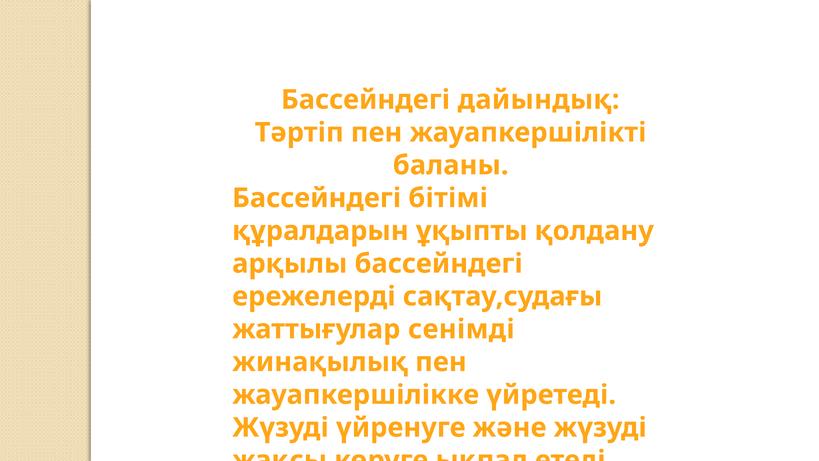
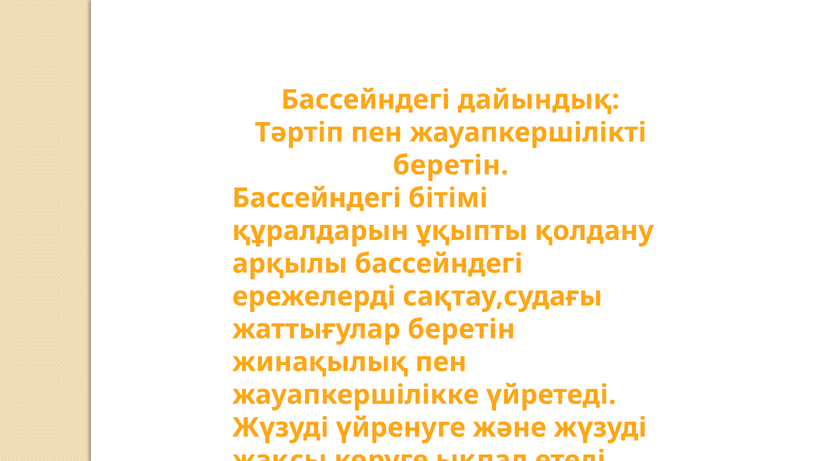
баланы: баланы -> беретін (451, 165)
жаттығулар сенімді: сенімді -> беретін (461, 329)
